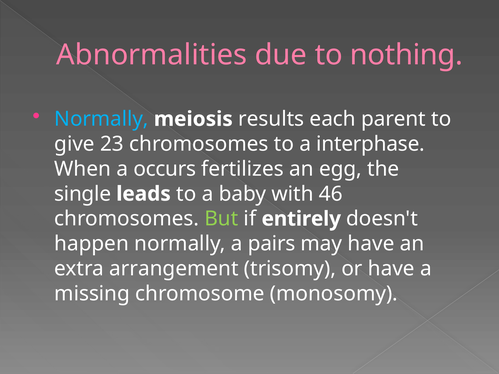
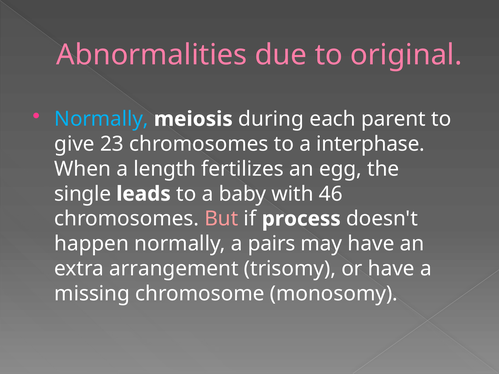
nothing: nothing -> original (406, 55)
results: results -> during (271, 119)
occurs: occurs -> length (165, 169)
But colour: light green -> pink (221, 219)
entirely: entirely -> process (301, 219)
